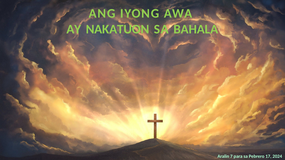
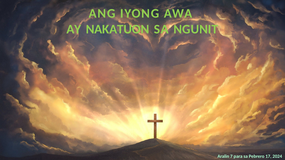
BAHALA: BAHALA -> NGUNIT (196, 29)
